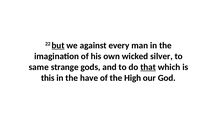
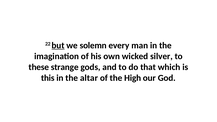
against: against -> solemn (93, 45)
same: same -> these (39, 67)
that underline: present -> none (148, 67)
have: have -> altar (89, 78)
